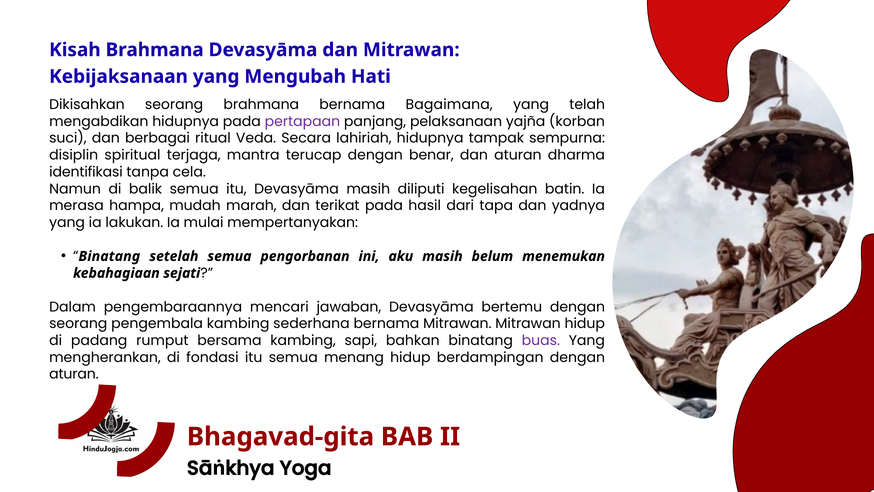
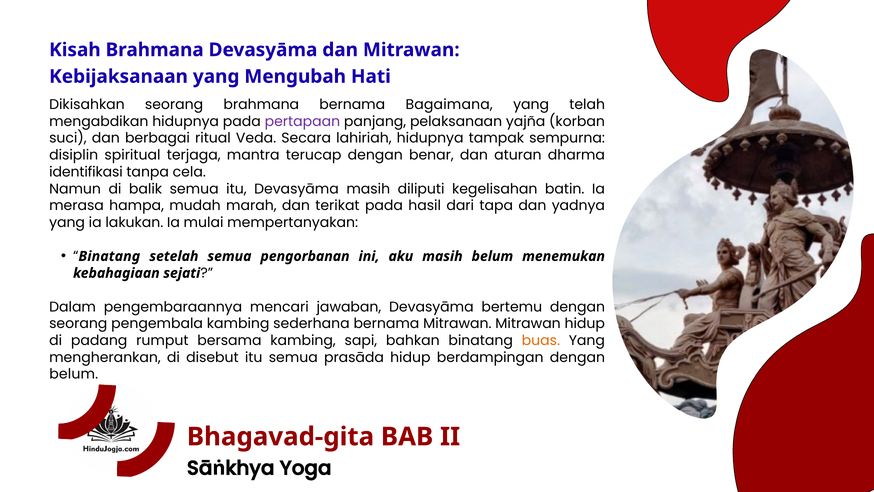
buas colour: purple -> orange (541, 340)
fondasi: fondasi -> disebut (212, 357)
menang: menang -> prasāda (354, 357)
aturan: aturan -> belum (74, 374)
